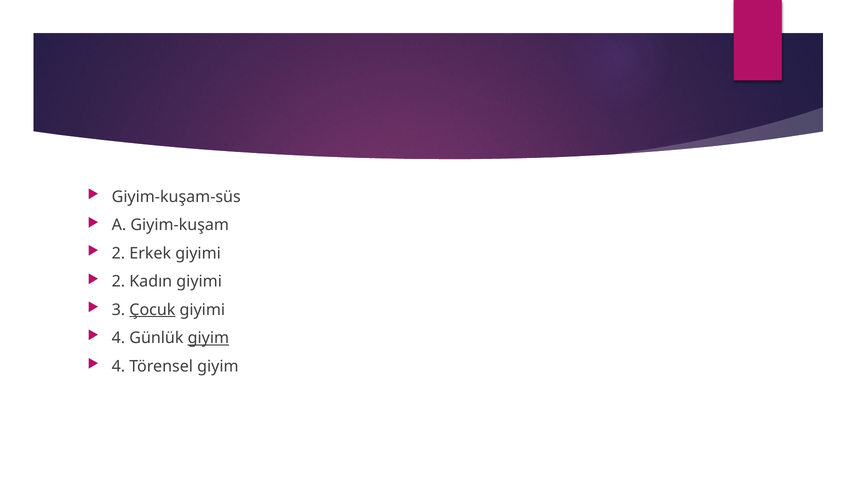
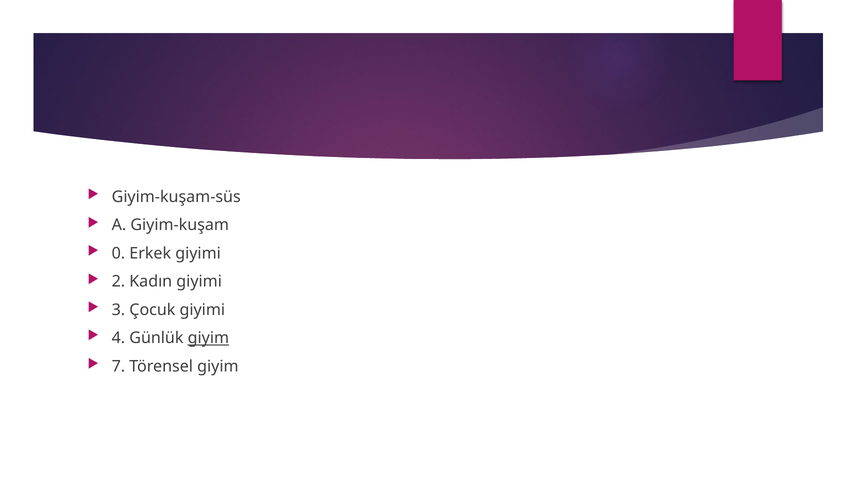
2: 2 -> 0 (118, 253)
Çocuk underline: present -> none (152, 310)
4: 4 -> 7 (118, 366)
